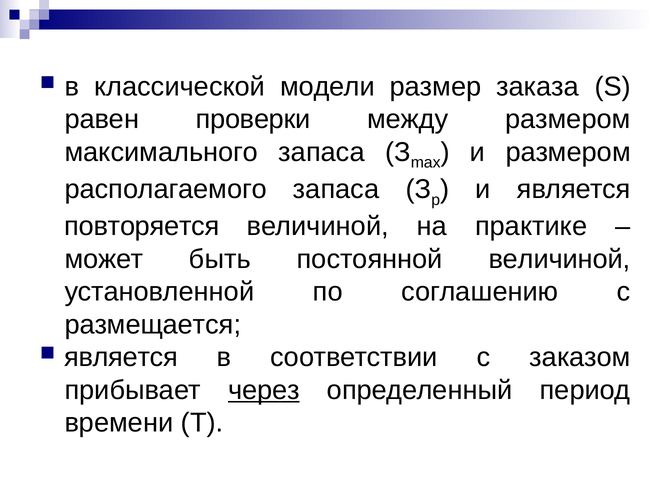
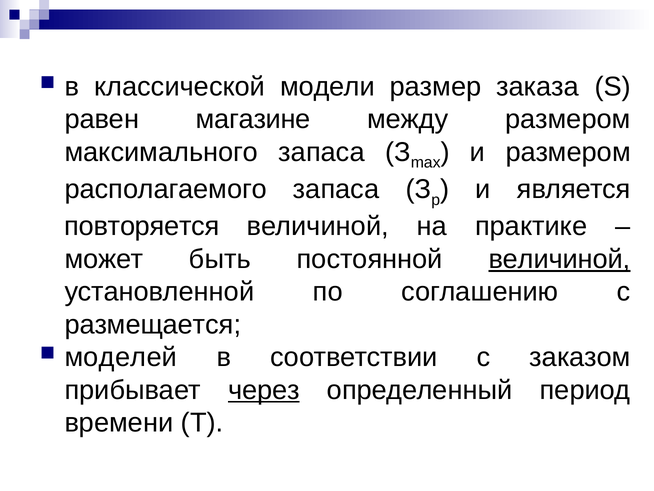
проверки: проверки -> магазине (253, 119)
величиной underline: none -> present (560, 259)
является: является -> моделей (121, 357)
